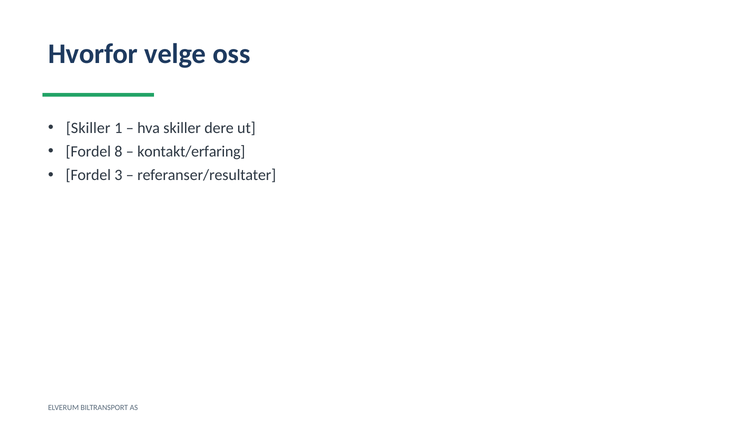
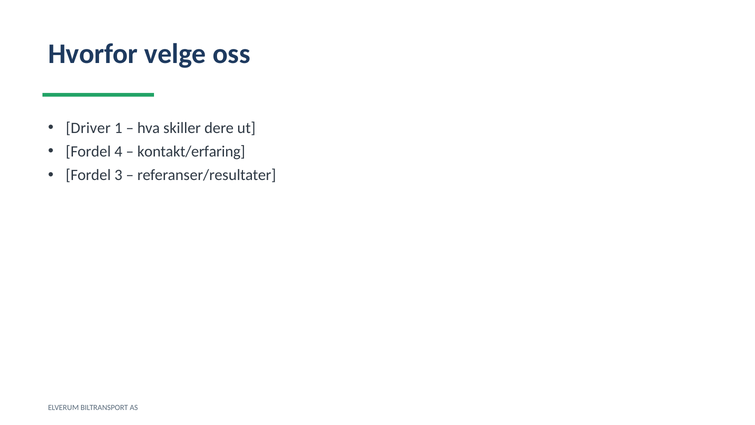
Skiller: Skiller -> Driver (88, 128)
8: 8 -> 4 (118, 151)
